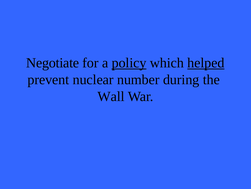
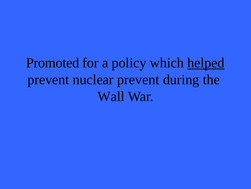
Negotiate: Negotiate -> Promoted (53, 63)
policy underline: present -> none (129, 63)
nuclear number: number -> prevent (138, 79)
